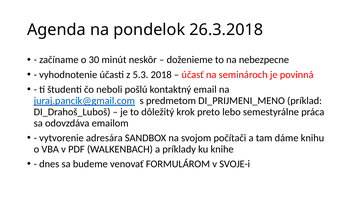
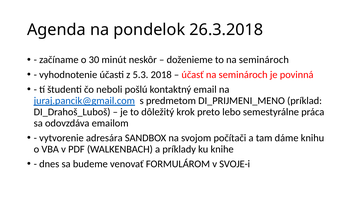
to na nebezpecne: nebezpecne -> seminároch (264, 60)
